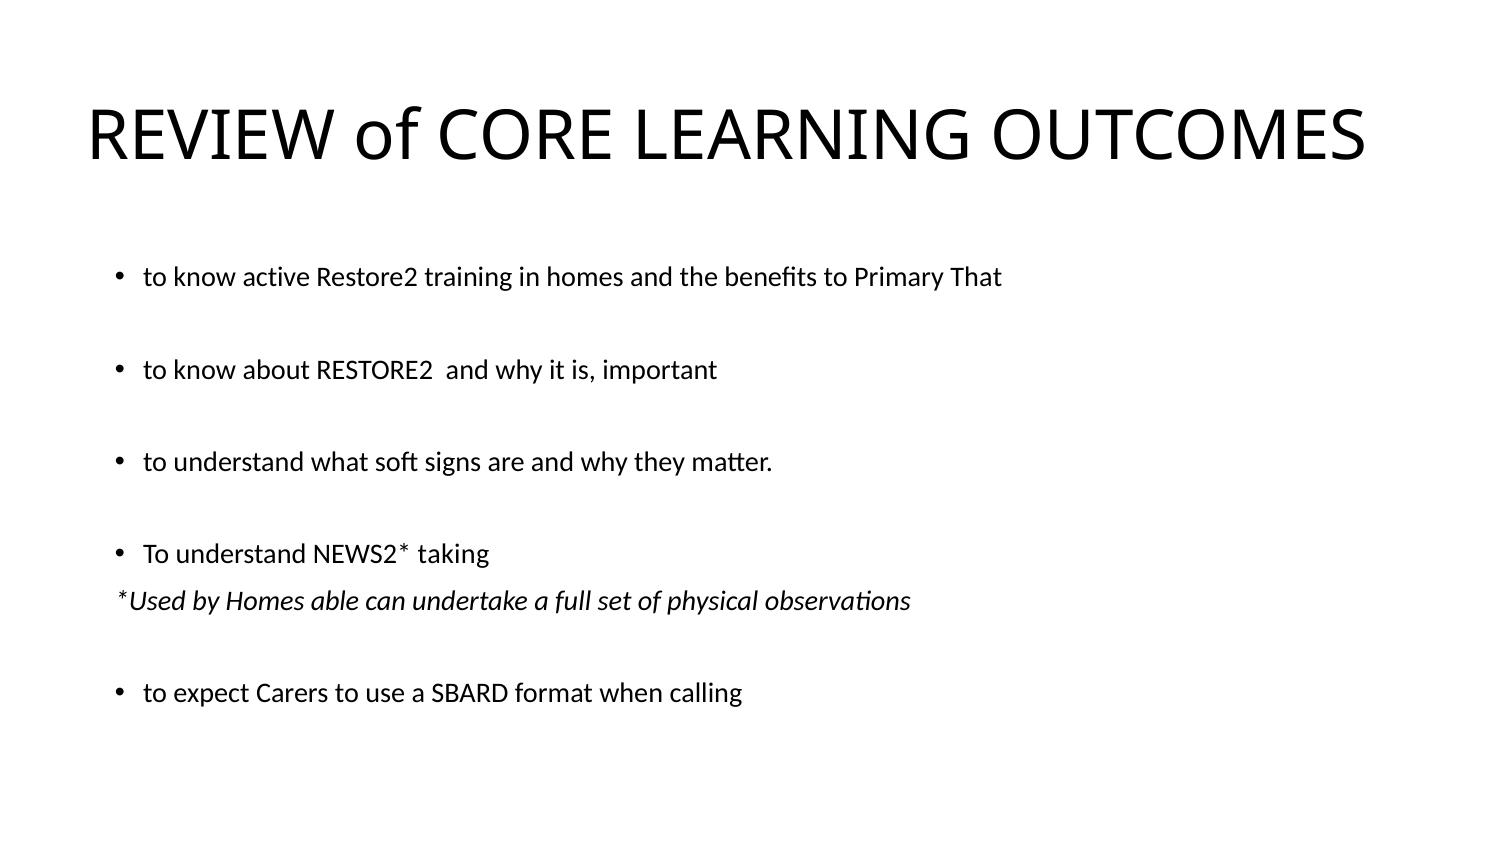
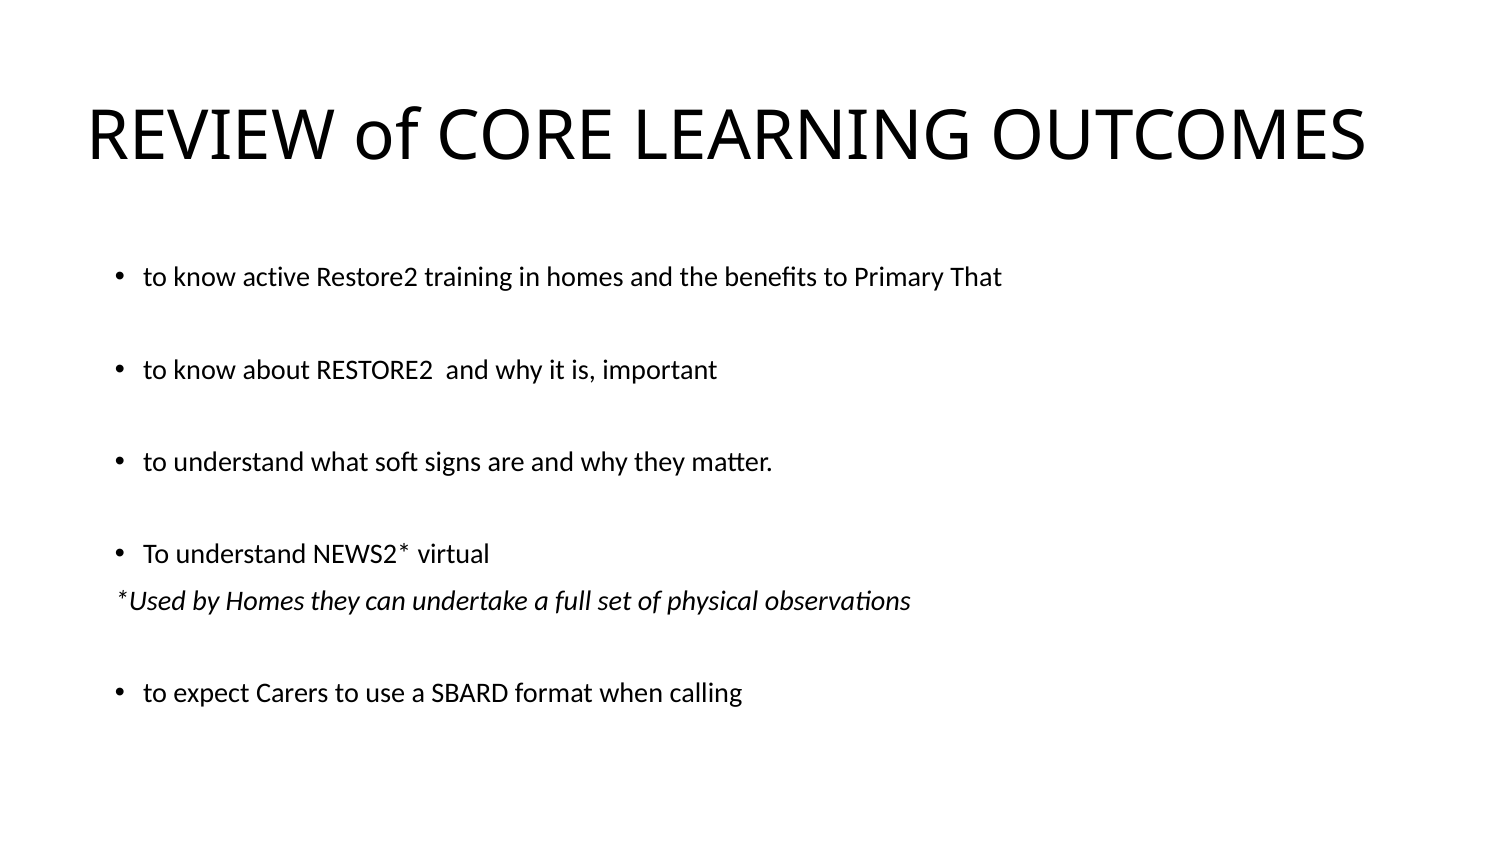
taking: taking -> virtual (454, 554)
Homes able: able -> they (335, 601)
